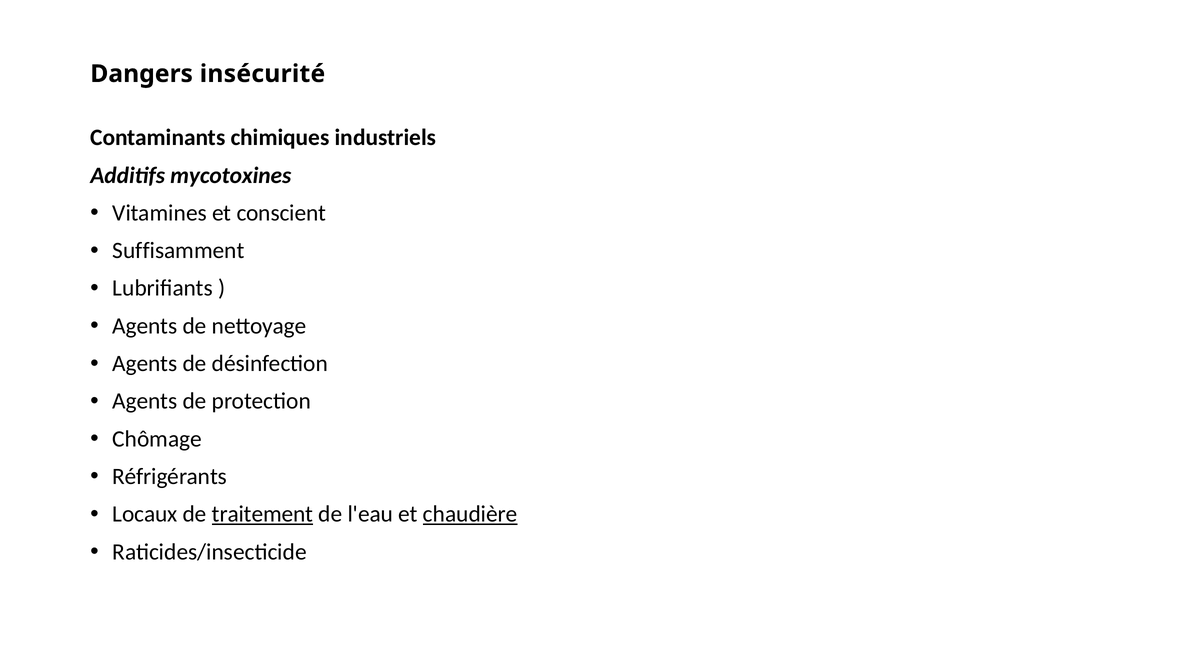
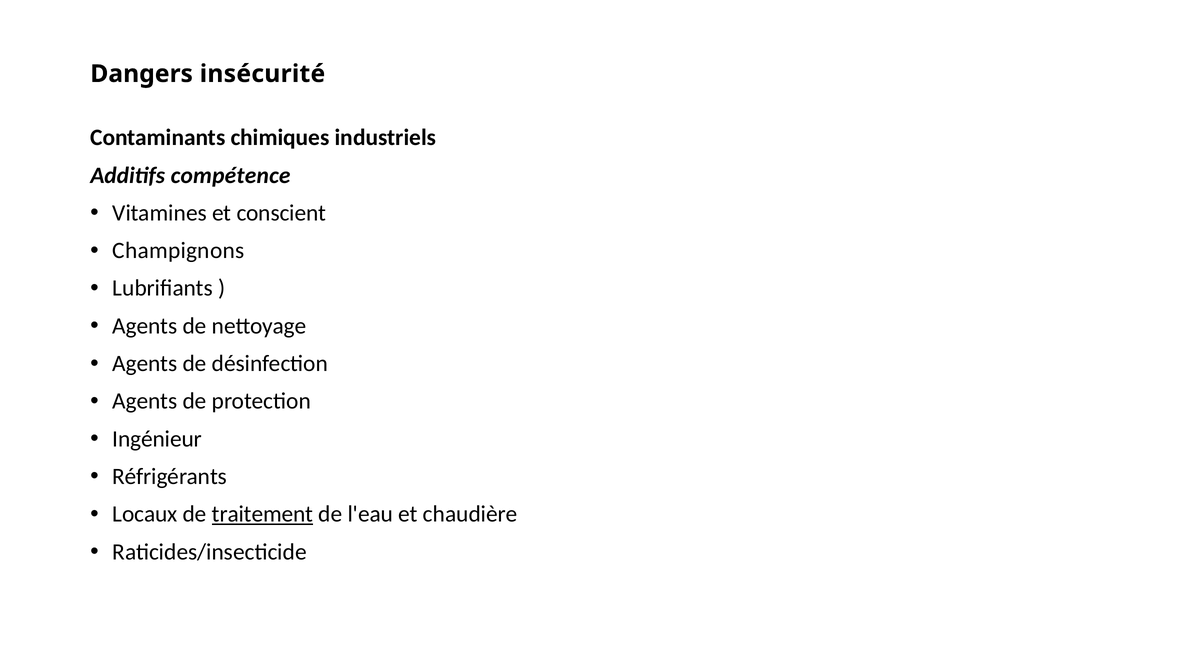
mycotoxines: mycotoxines -> compétence (231, 175)
Suffisamment: Suffisamment -> Champignons (178, 251)
Chômage: Chômage -> Ingénieur (157, 439)
chaudière underline: present -> none (470, 514)
